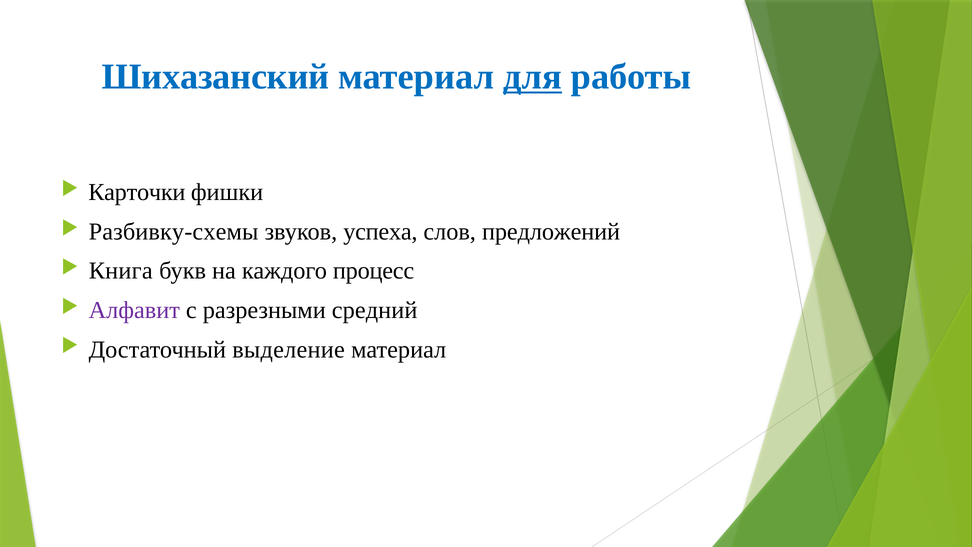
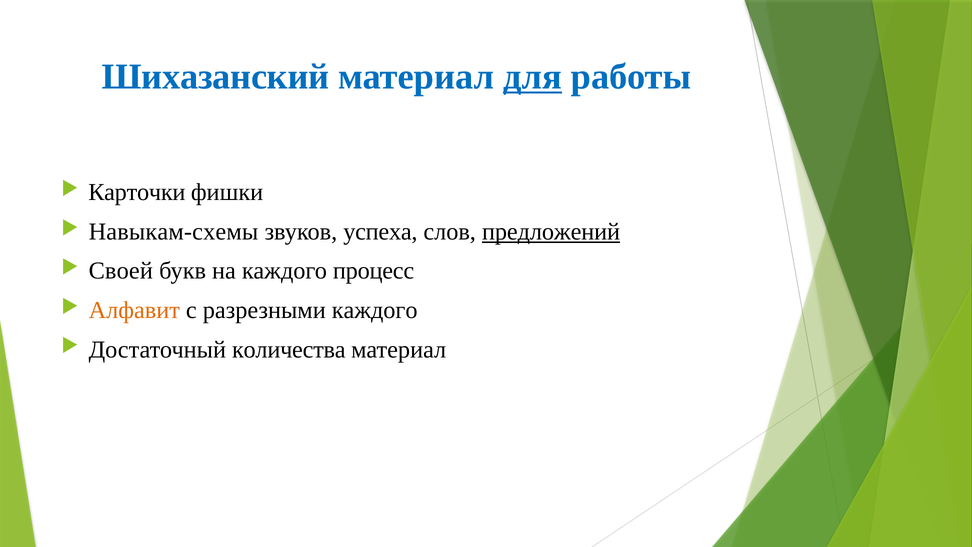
Разбивку-схемы: Разбивку-схемы -> Навыкам-схемы (173, 231)
предложений underline: none -> present (551, 231)
Книга: Книга -> Своей (121, 271)
Алфавит colour: purple -> orange (134, 310)
разрезными средний: средний -> каждого (375, 310)
выделение: выделение -> количества (289, 349)
